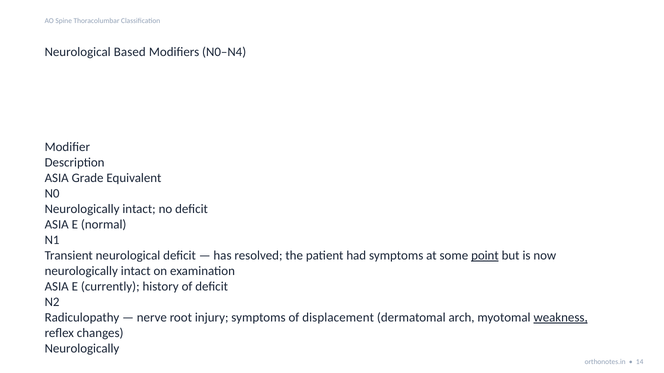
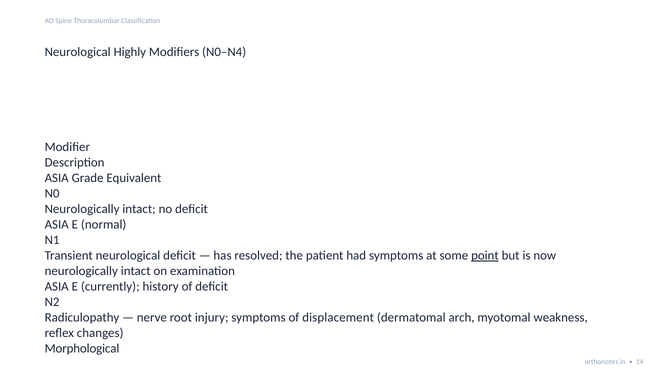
Based: Based -> Highly (130, 52)
weakness underline: present -> none (561, 318)
Neurologically: Neurologically -> Morphological (82, 349)
